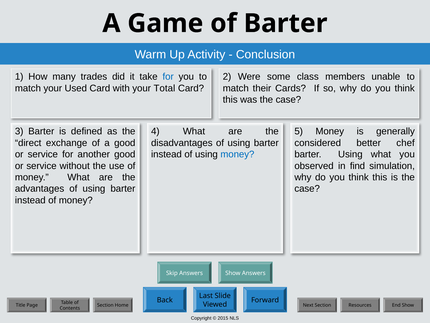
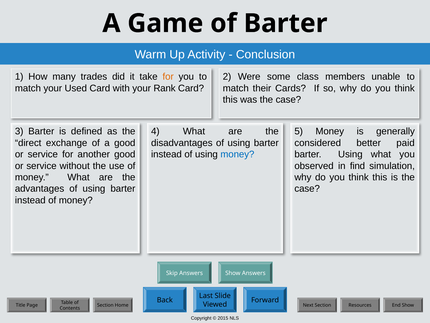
for colour: blue -> orange (168, 77)
Total: Total -> Rank (165, 88)
chef: chef -> paid (406, 143)
